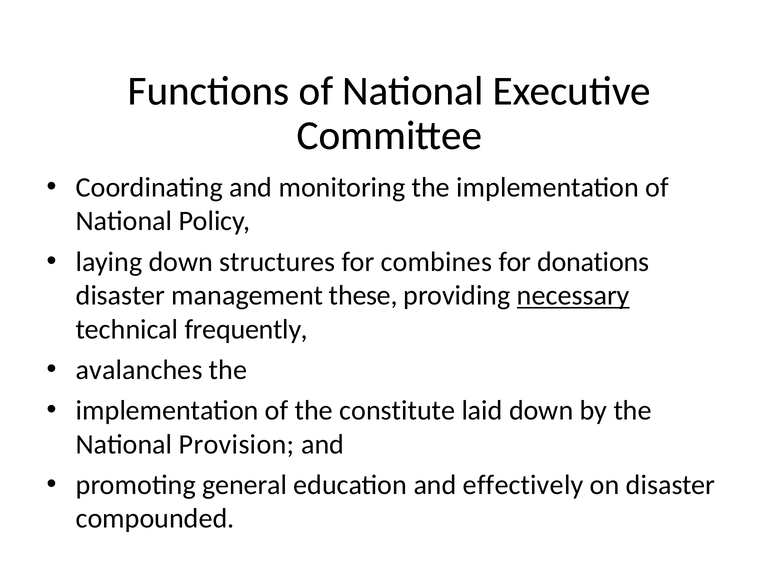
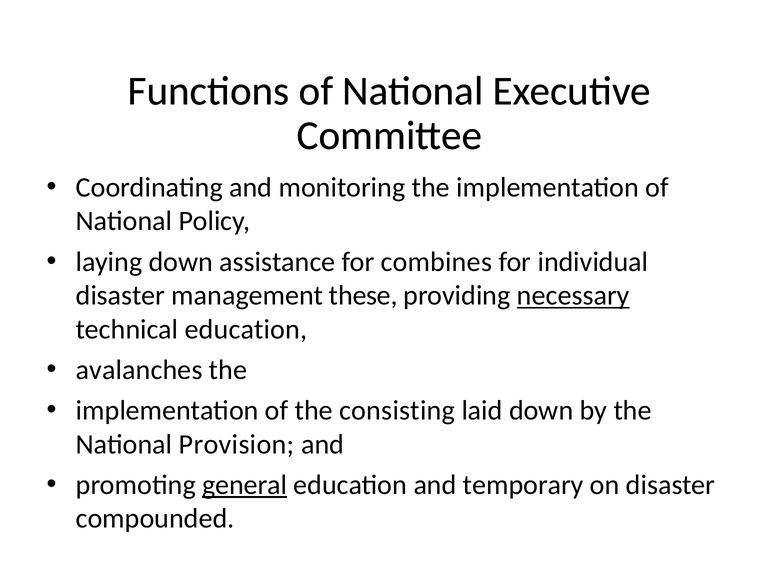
structures: structures -> assistance (277, 262)
donations: donations -> individual (593, 262)
technical frequently: frequently -> education (246, 329)
constitute: constitute -> consisting (397, 411)
general underline: none -> present (245, 485)
effectively: effectively -> temporary (523, 485)
